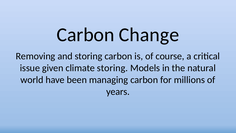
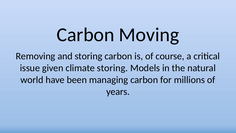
Change: Change -> Moving (149, 35)
